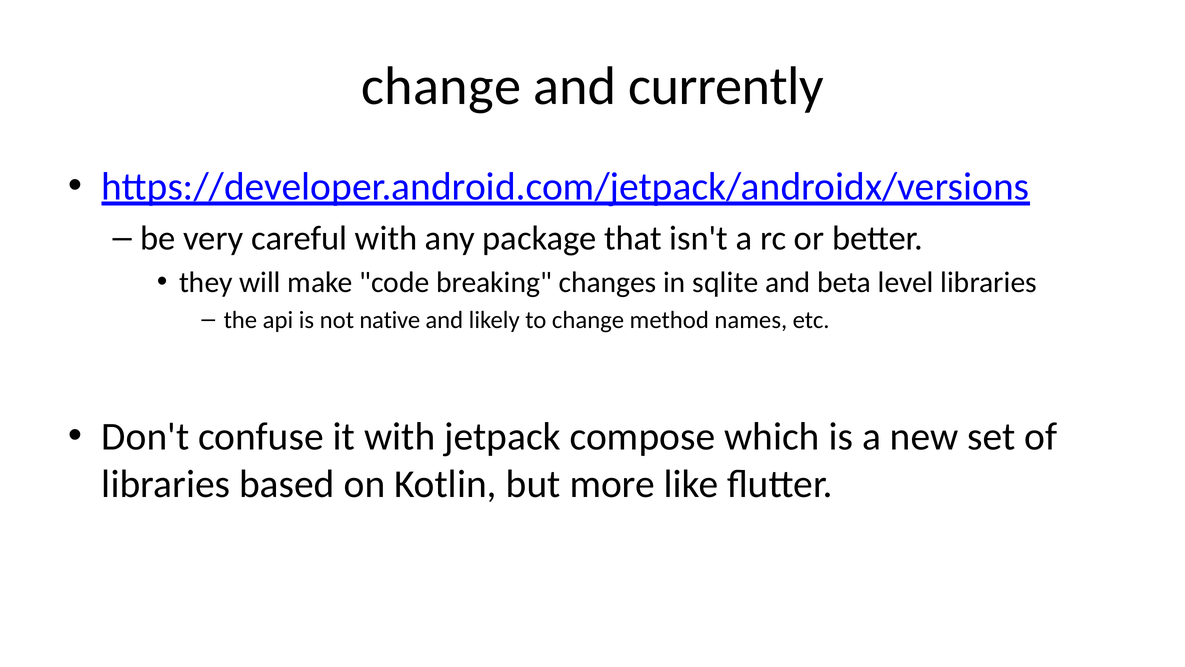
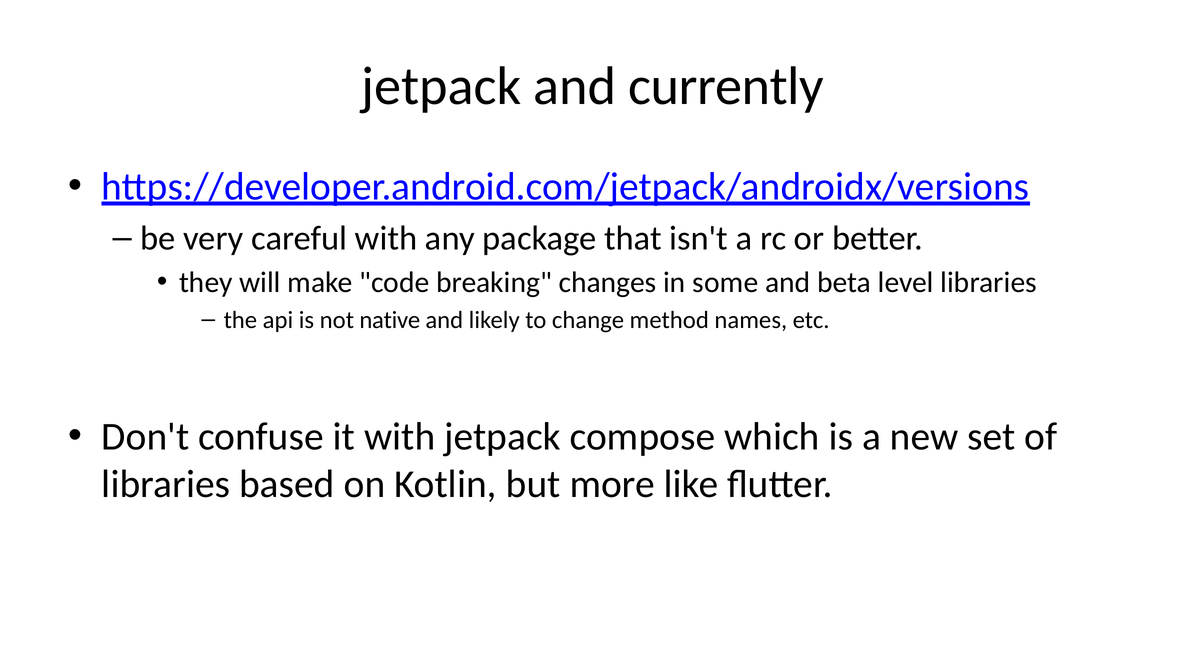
change: change -> jetpack (441, 86)
sqlite: sqlite -> some (725, 282)
